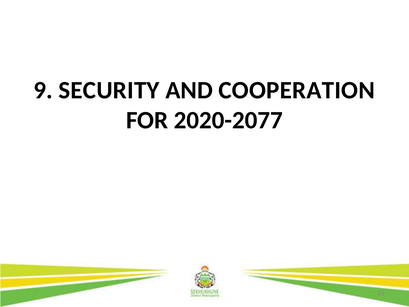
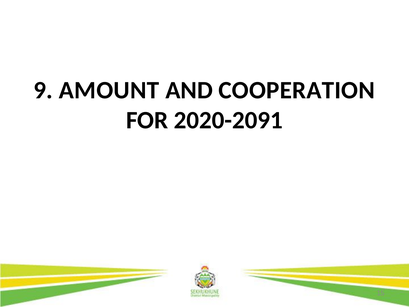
SECURITY: SECURITY -> AMOUNT (109, 90)
2020-2077: 2020-2077 -> 2020-2091 (228, 120)
